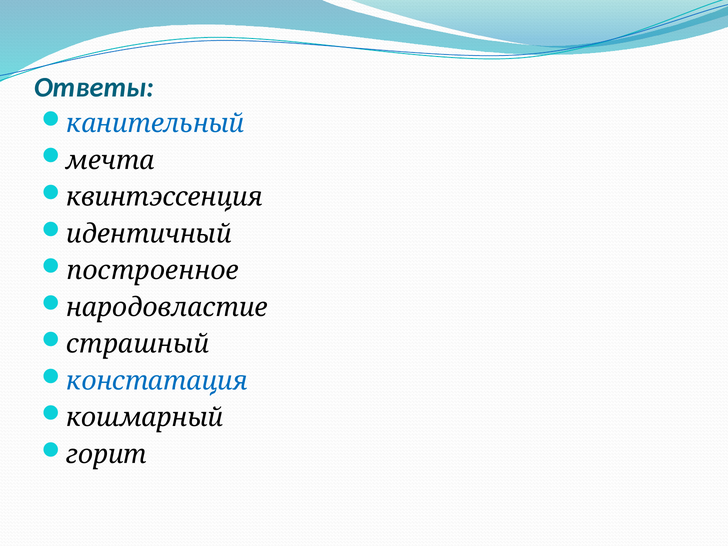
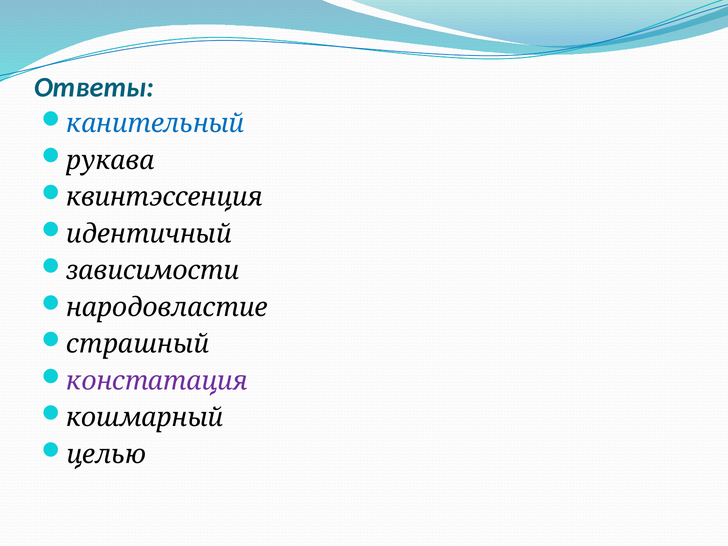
мечта: мечта -> рукава (111, 160)
построенное: построенное -> зависимости (153, 271)
констатация colour: blue -> purple (157, 381)
горит: горит -> целью (107, 455)
